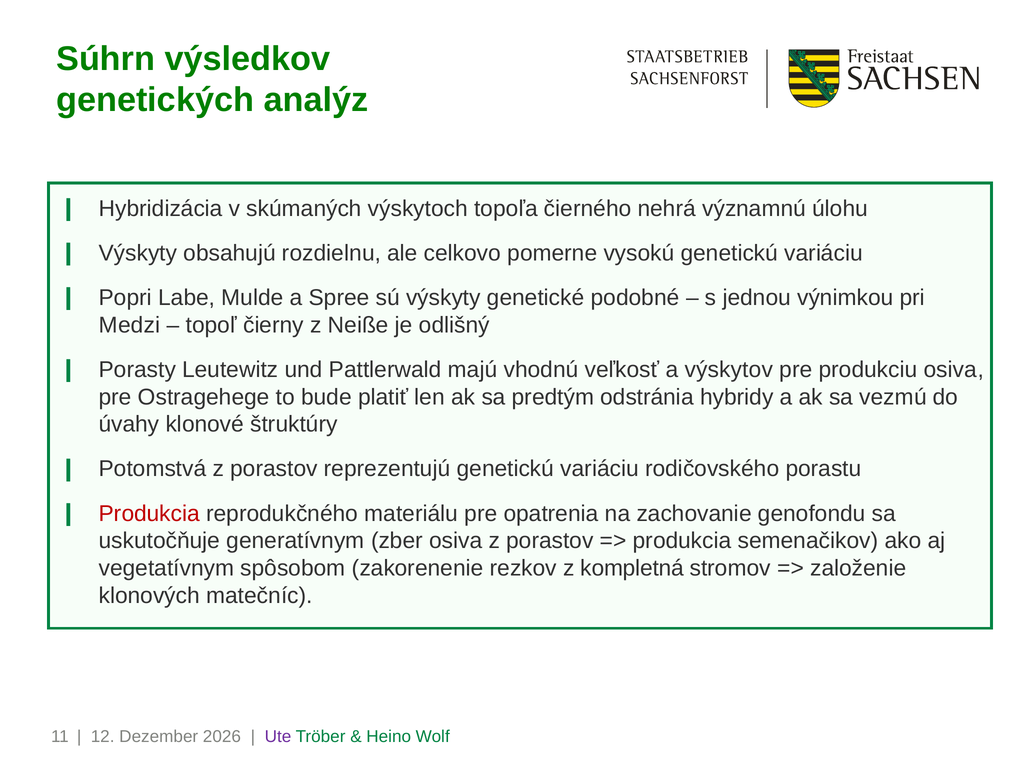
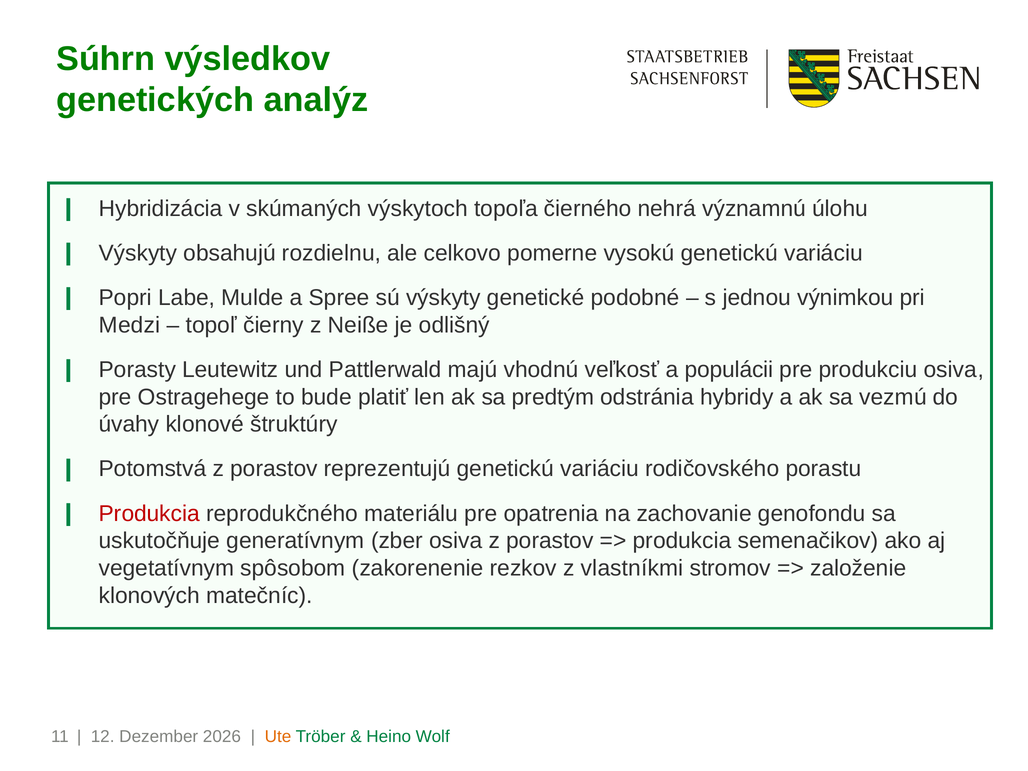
výskytov: výskytov -> populácii (729, 370)
kompletná: kompletná -> vlastníkmi (632, 568)
Ute colour: purple -> orange (278, 737)
